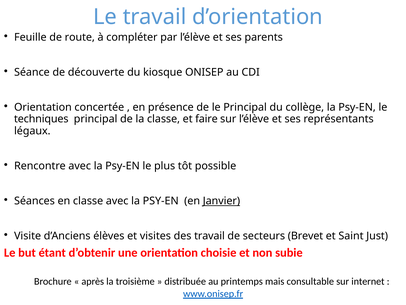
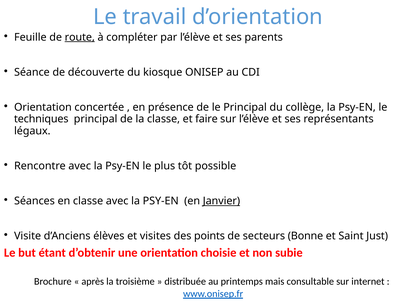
route underline: none -> present (80, 37)
des travail: travail -> points (209, 236)
Brevet: Brevet -> Bonne (305, 236)
